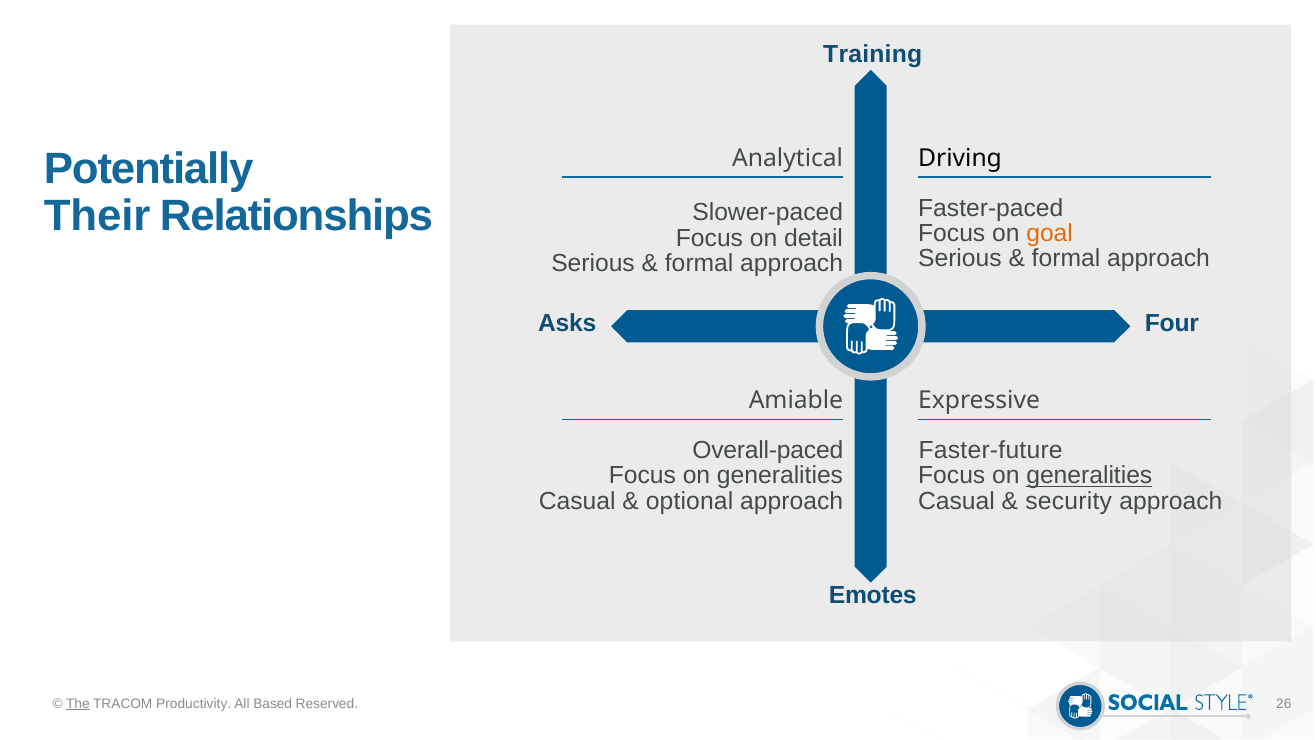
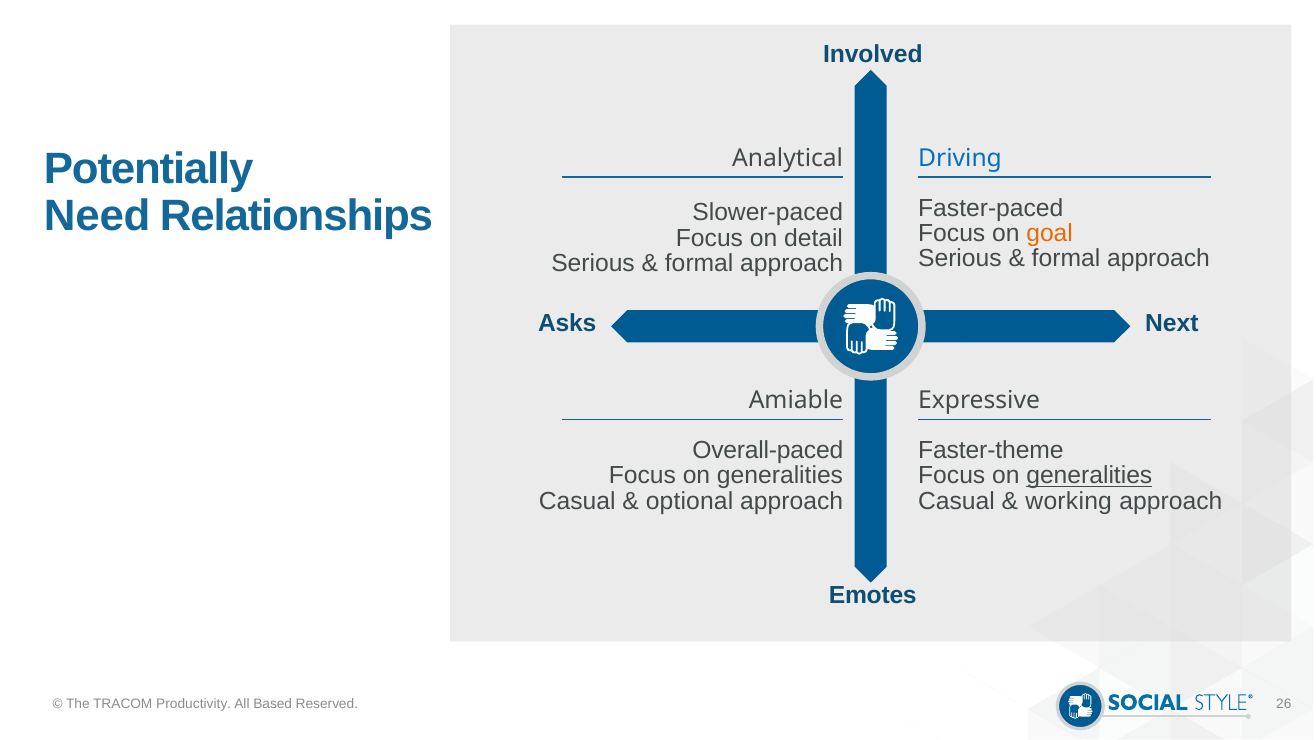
Training: Training -> Involved (873, 54)
Driving colour: black -> blue (960, 158)
Their: Their -> Need (97, 216)
Four: Four -> Next (1172, 323)
Faster-future: Faster-future -> Faster-theme (991, 451)
security: security -> working (1069, 501)
The underline: present -> none (78, 704)
